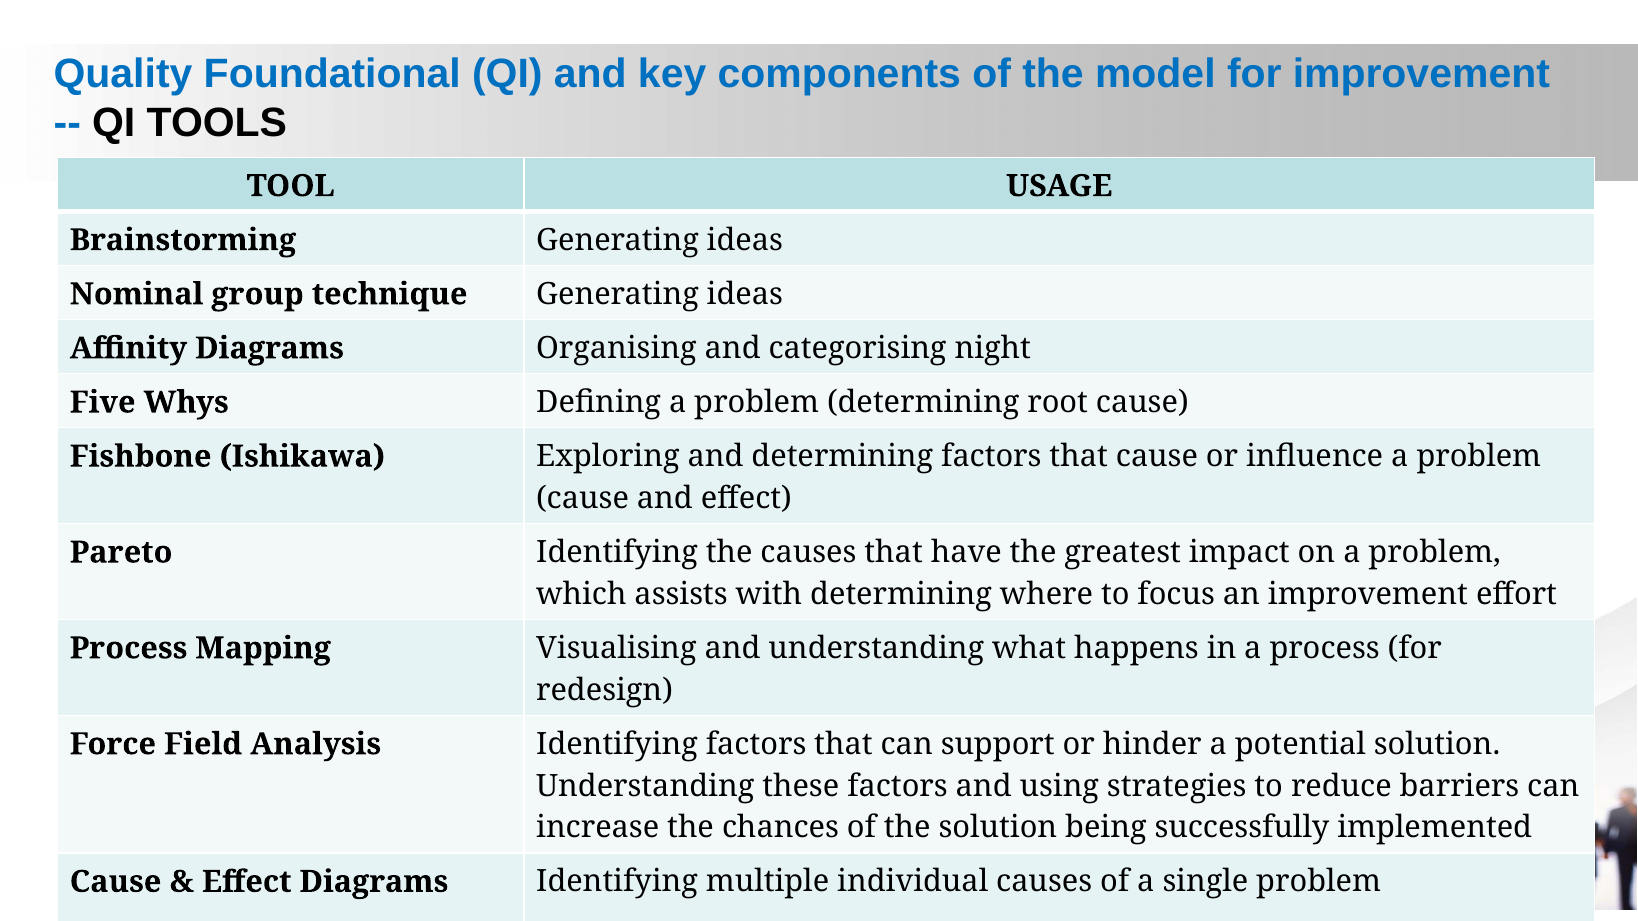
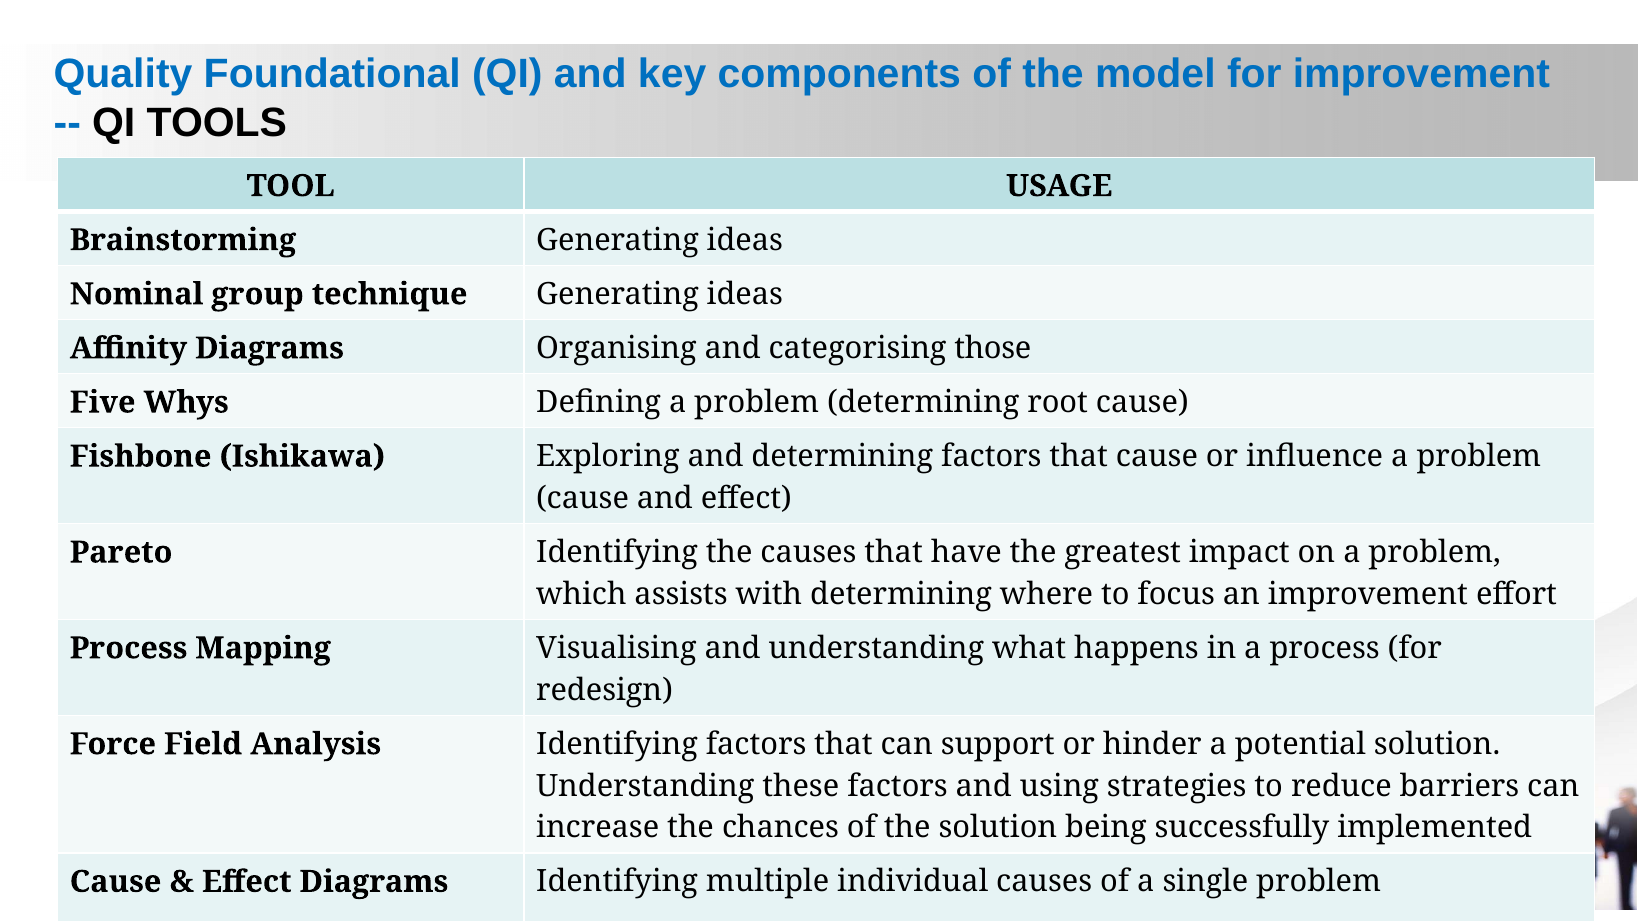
night: night -> those (993, 348)
